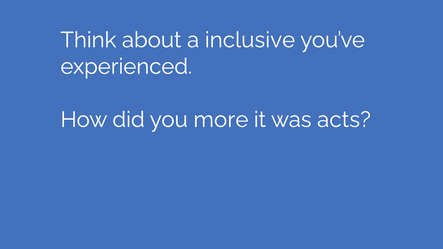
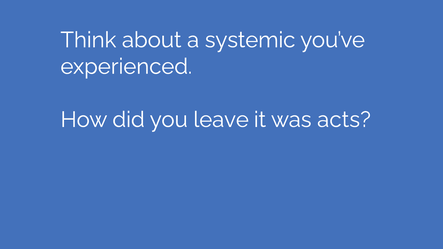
inclusive: inclusive -> systemic (250, 40)
more: more -> leave (221, 120)
